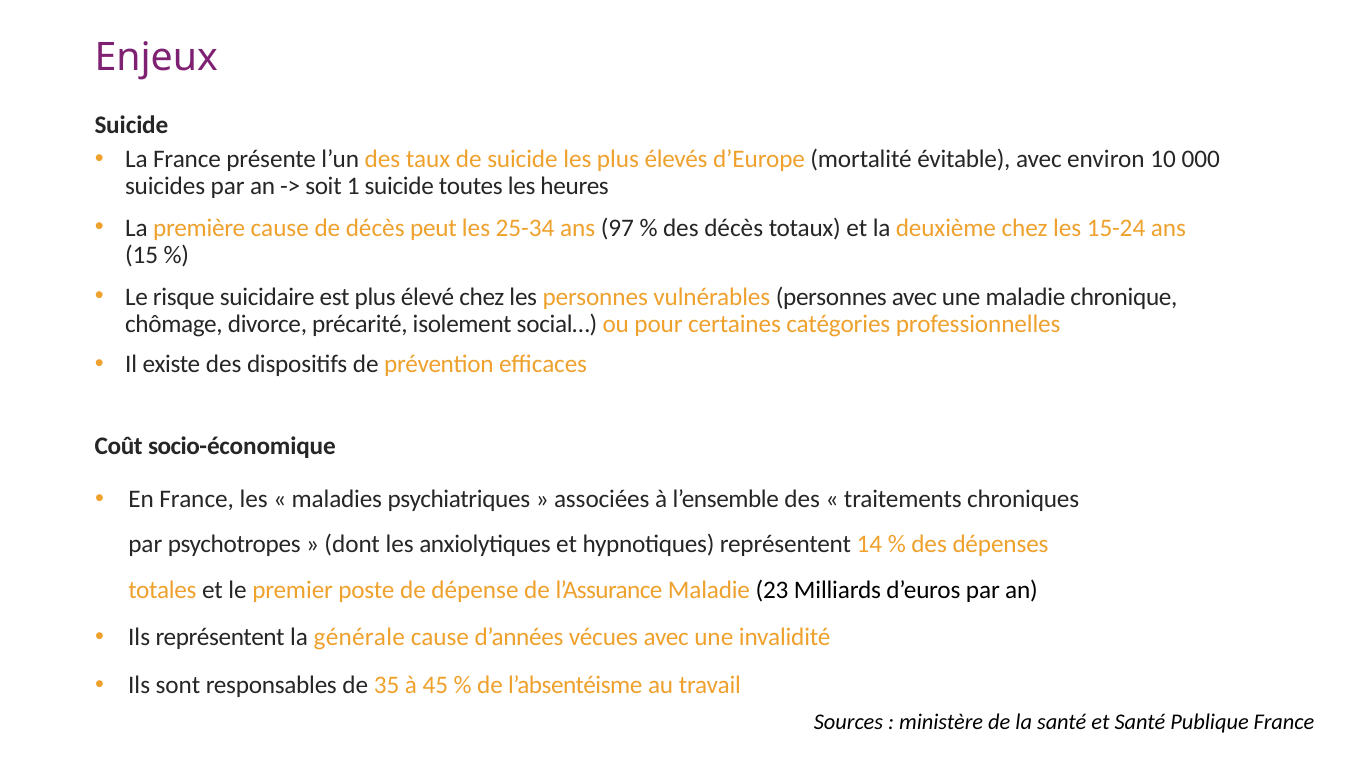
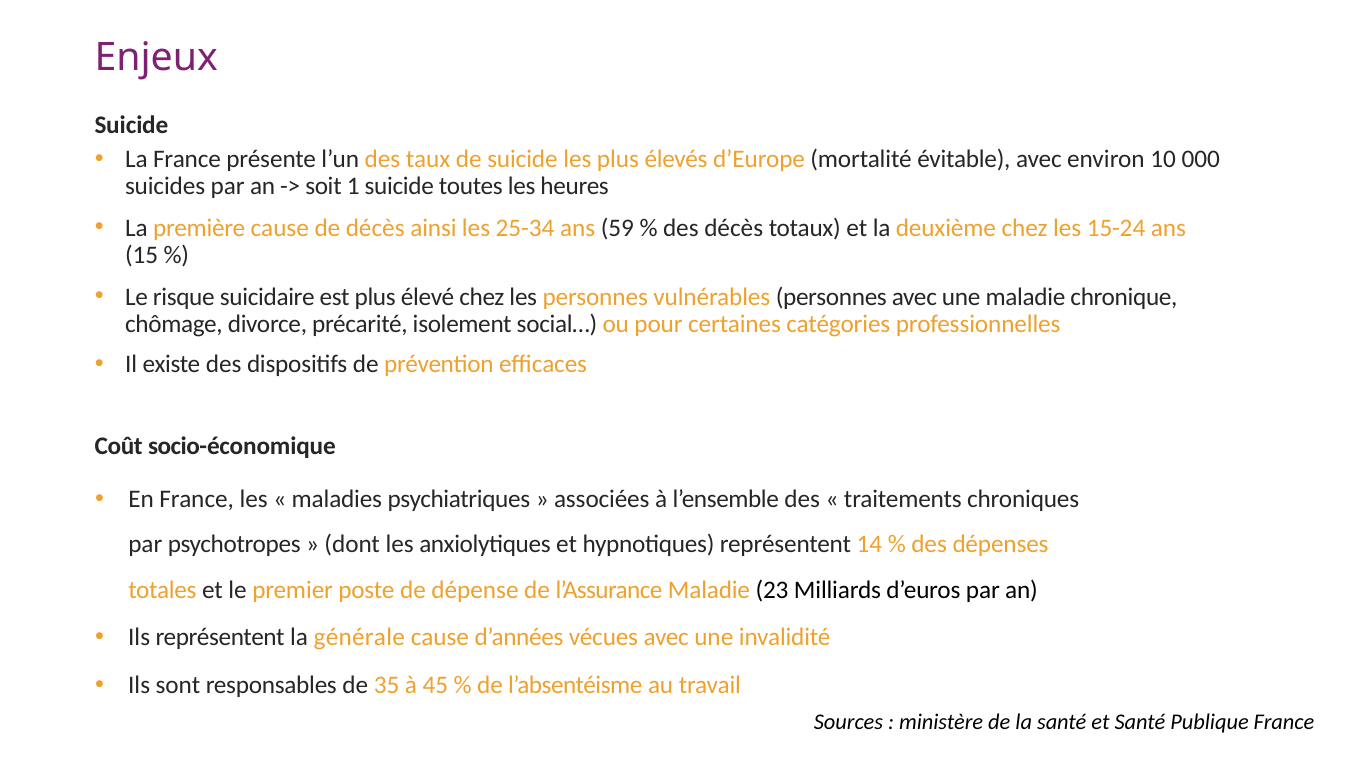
peut: peut -> ainsi (433, 228)
97: 97 -> 59 (617, 228)
